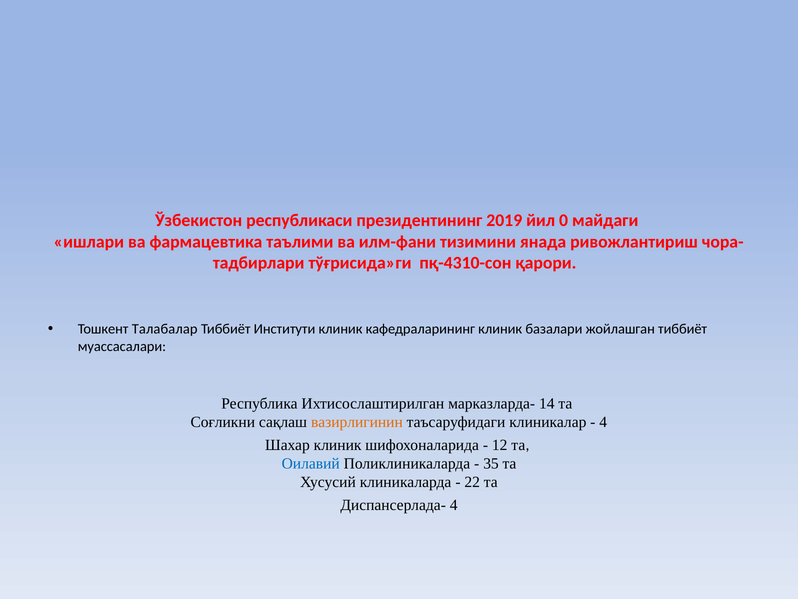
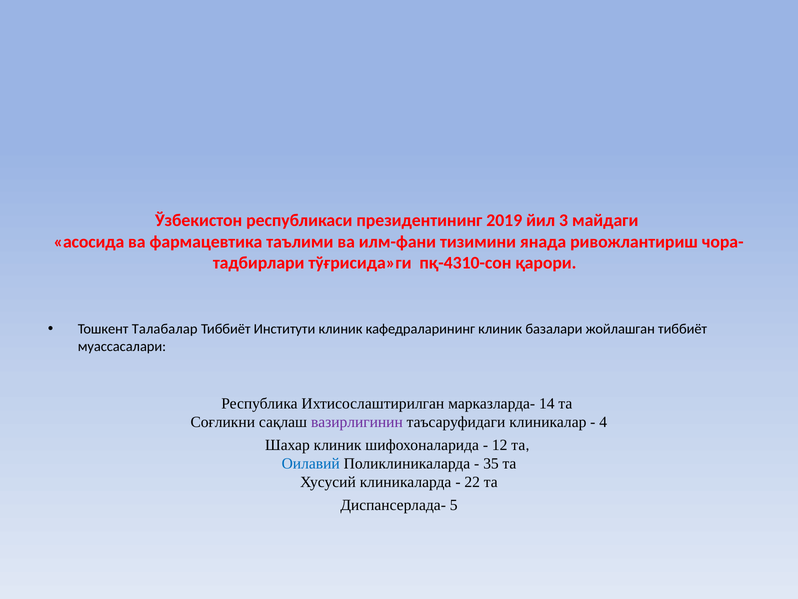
0: 0 -> 3 (564, 220)
ишлари: ишлари -> асосида (89, 242)
вазирлигинин colour: orange -> purple (357, 422)
Диспансерлада- 4: 4 -> 5 (454, 505)
